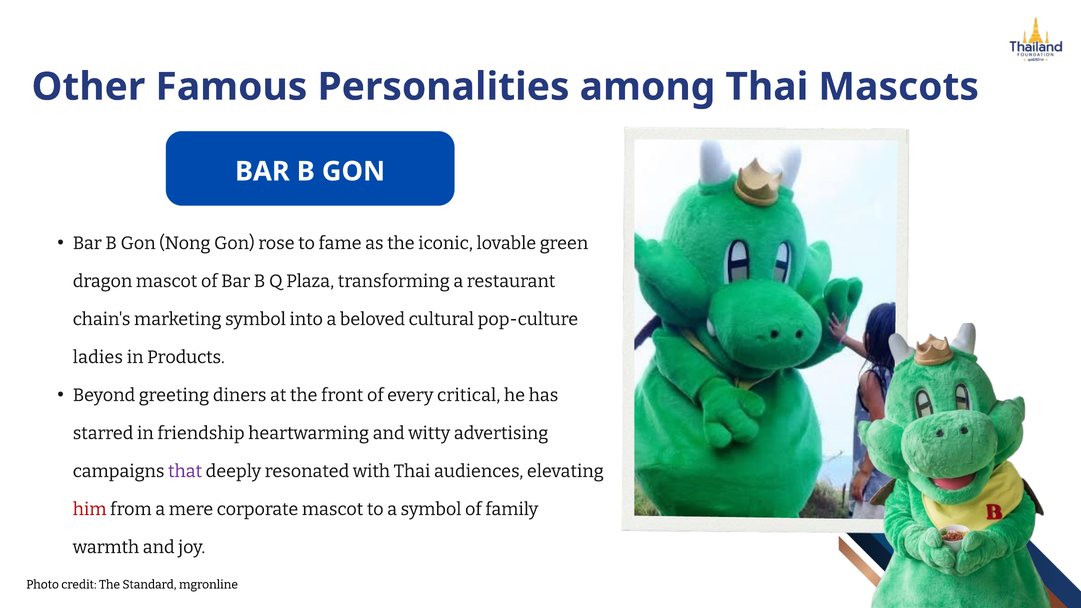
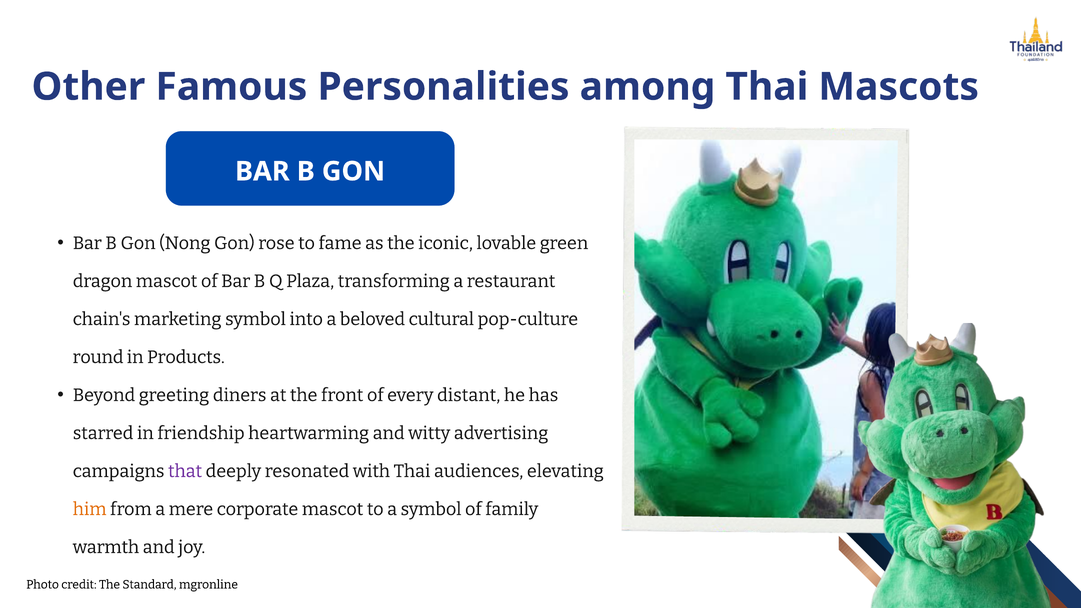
ladies: ladies -> round (98, 357)
critical: critical -> distant (469, 395)
him colour: red -> orange (90, 509)
